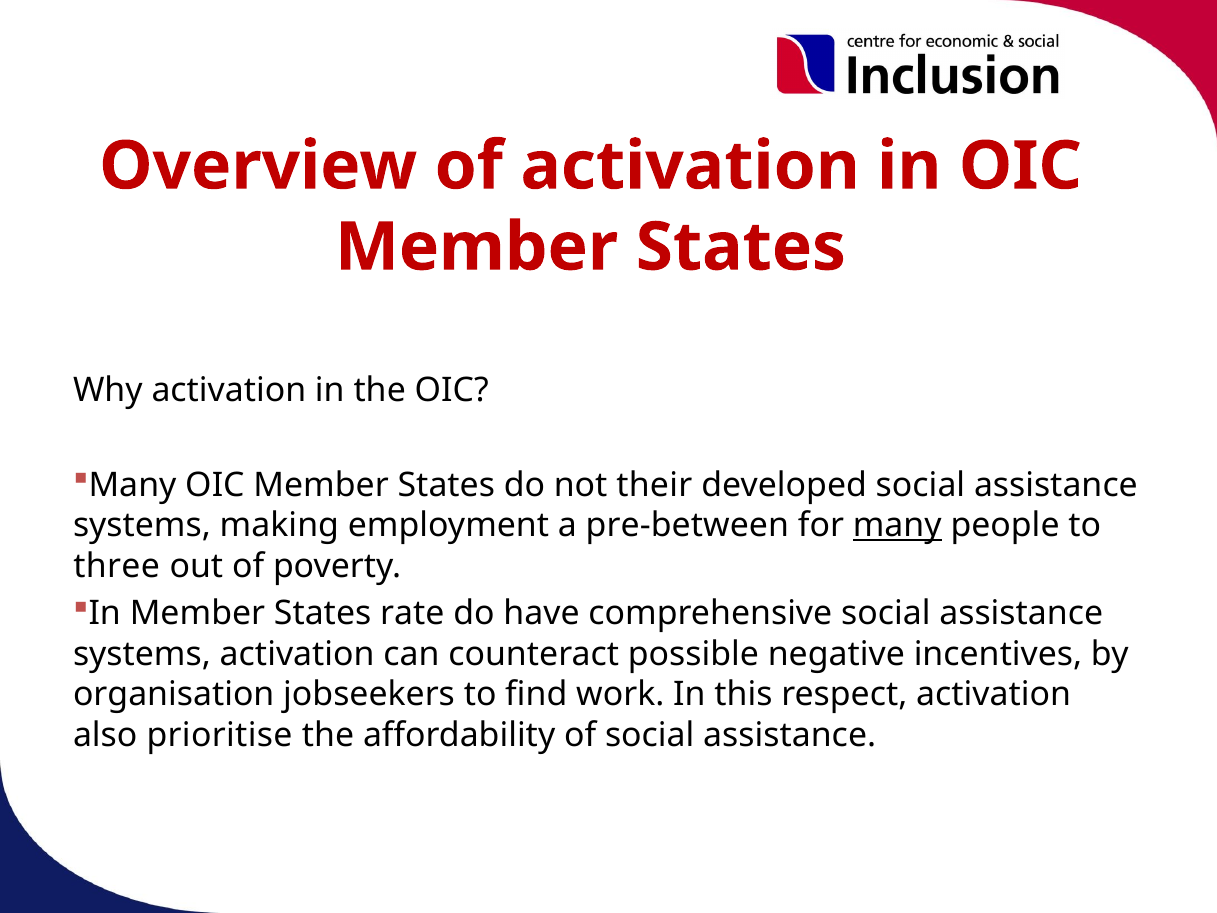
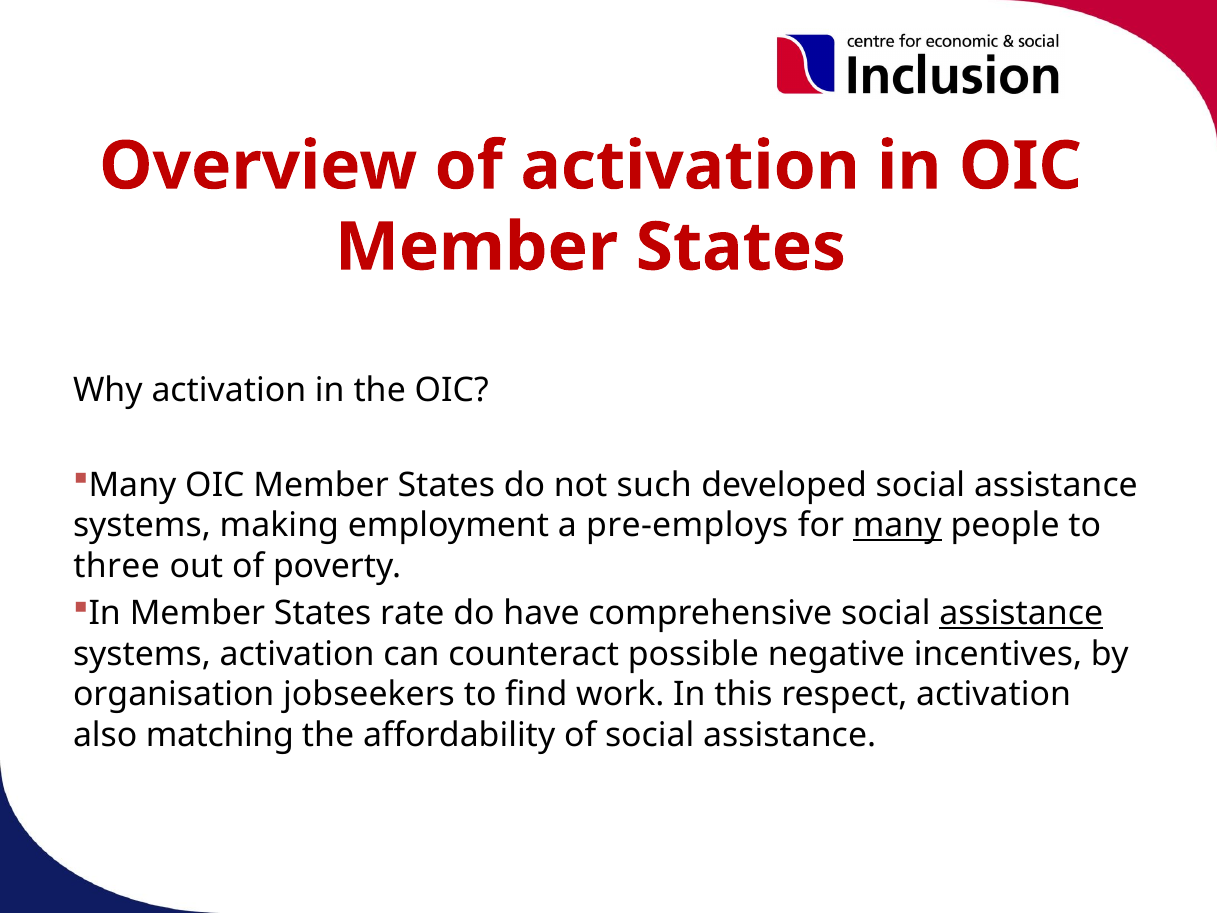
their: their -> such (654, 485)
pre-between: pre-between -> pre-employs (687, 525)
assistance underline: none -> present (1021, 613)
prioritise: prioritise -> matching (220, 735)
